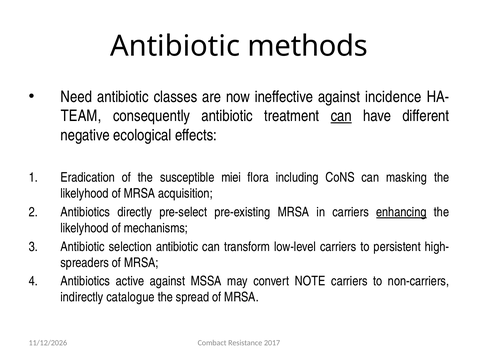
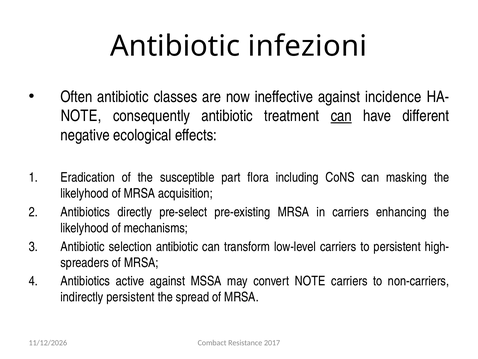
methods: methods -> infezioni (307, 46)
Need: Need -> Often (76, 97)
TEAM: TEAM -> NOTE (81, 116)
miei: miei -> part (231, 177)
enhancing underline: present -> none (401, 212)
indirectly catalogue: catalogue -> persistent (130, 297)
